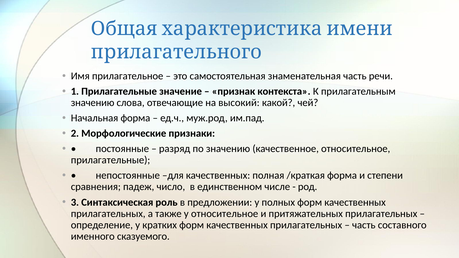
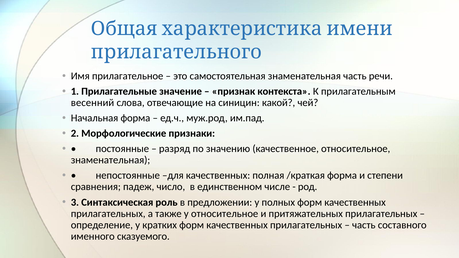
значению: значению -> весенний (93, 103)
высокий: высокий -> синицин (239, 103)
прилагательные: прилагательные -> знаменательная (111, 160)
